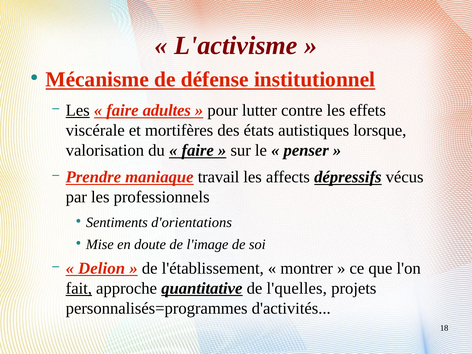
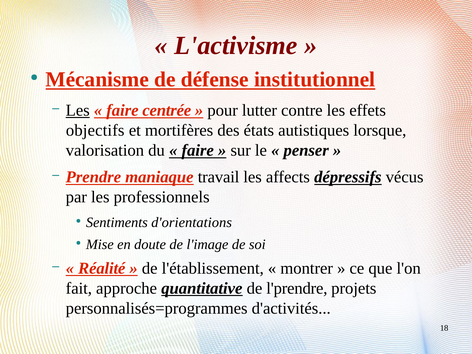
adultes: adultes -> centrée (167, 110)
viscérale: viscérale -> objectifs (95, 130)
Delion: Delion -> Réalité (102, 268)
fait underline: present -> none (79, 288)
l'quelles: l'quelles -> l'prendre (297, 288)
